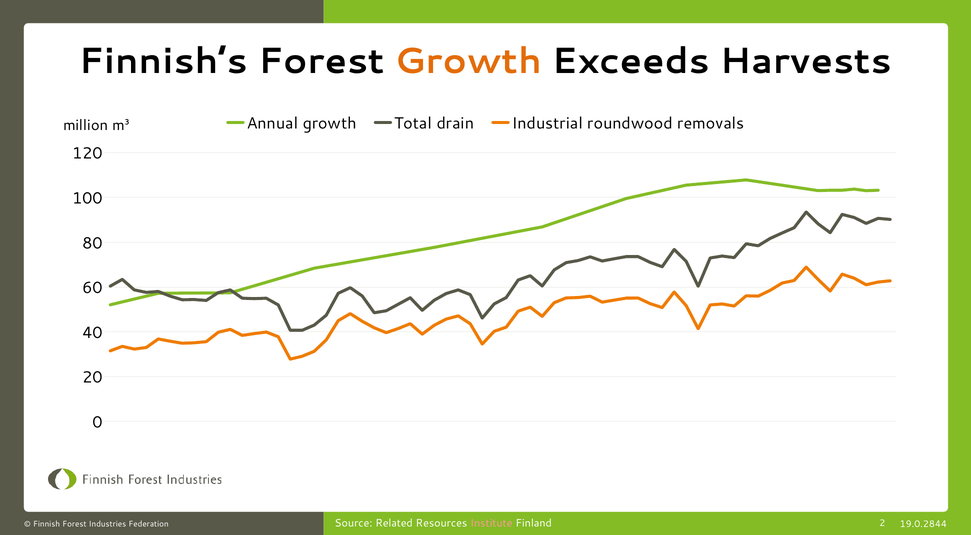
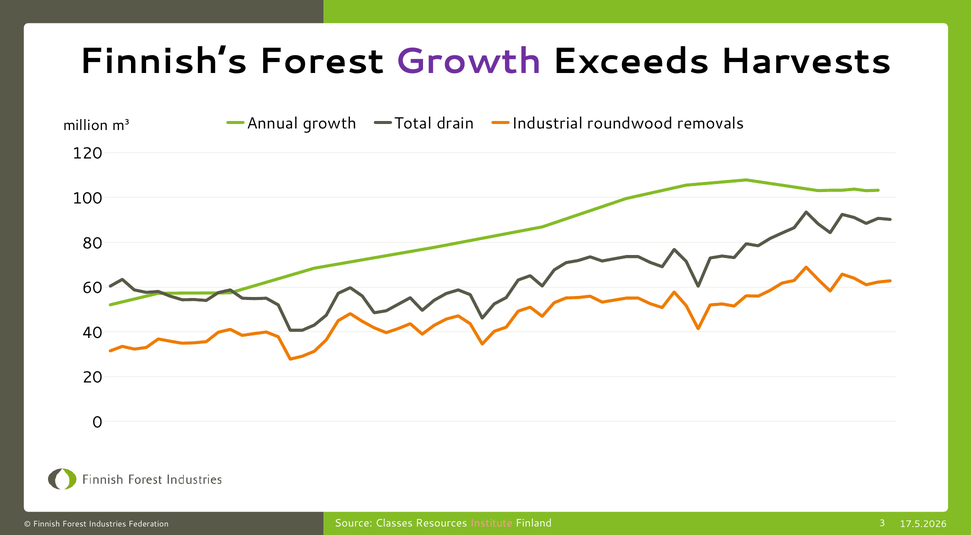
Growth colour: orange -> purple (468, 61)
Related: Related -> Classes (394, 524)
19.0.2844: 19.0.2844 -> 17.5.2026 (923, 524)
2: 2 -> 3 (882, 523)
